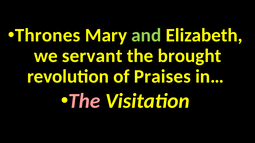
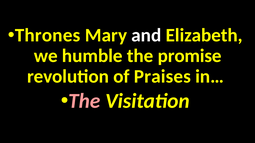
and colour: light green -> white (146, 35)
servant: servant -> humble (92, 56)
brought: brought -> promise (190, 56)
